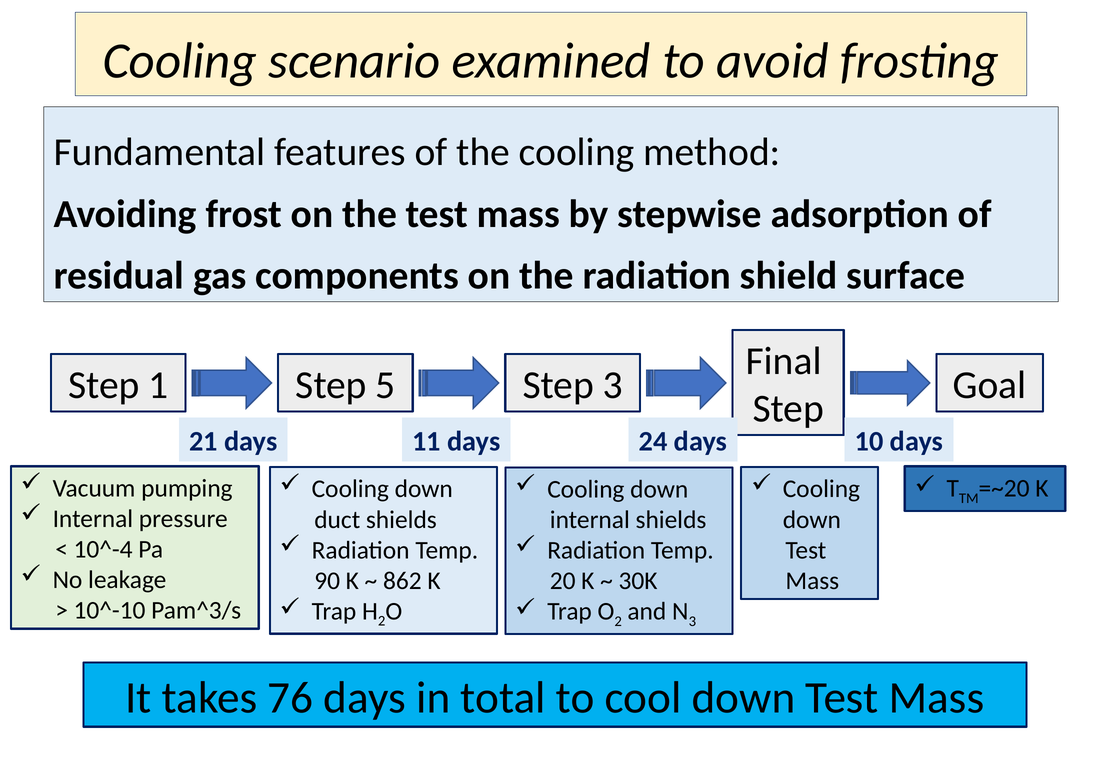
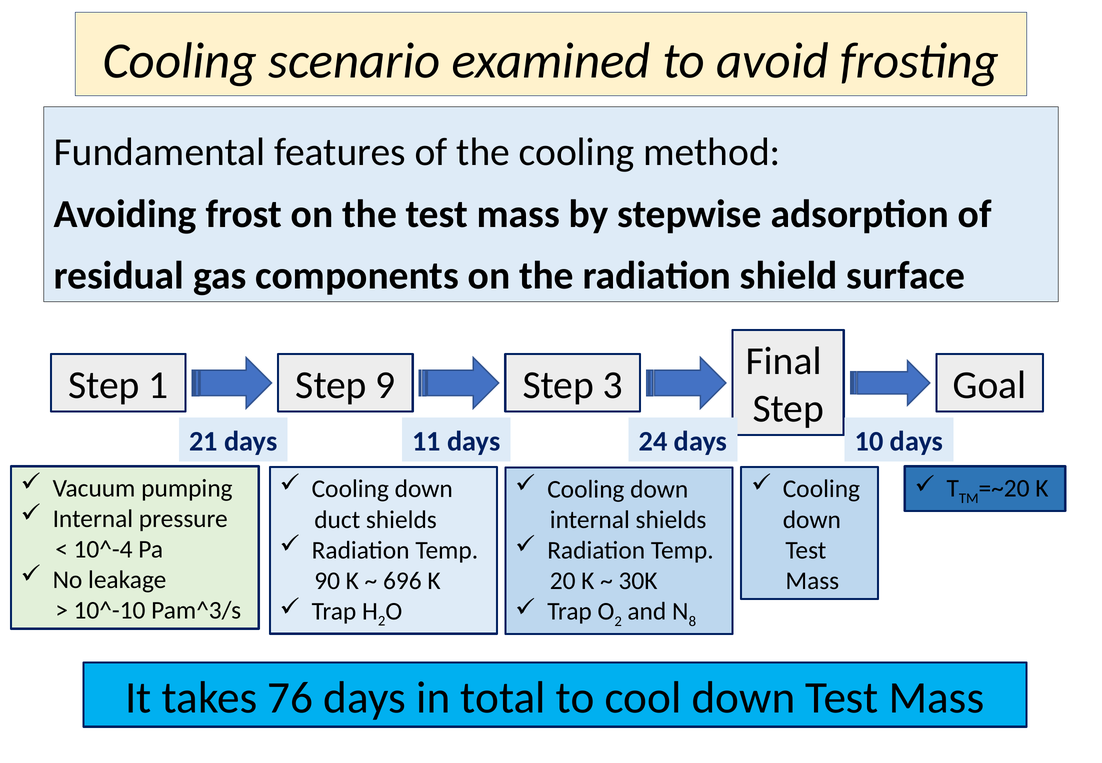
5: 5 -> 9 (385, 385)
862: 862 -> 696 (402, 581)
3: 3 -> 8 (692, 621)
